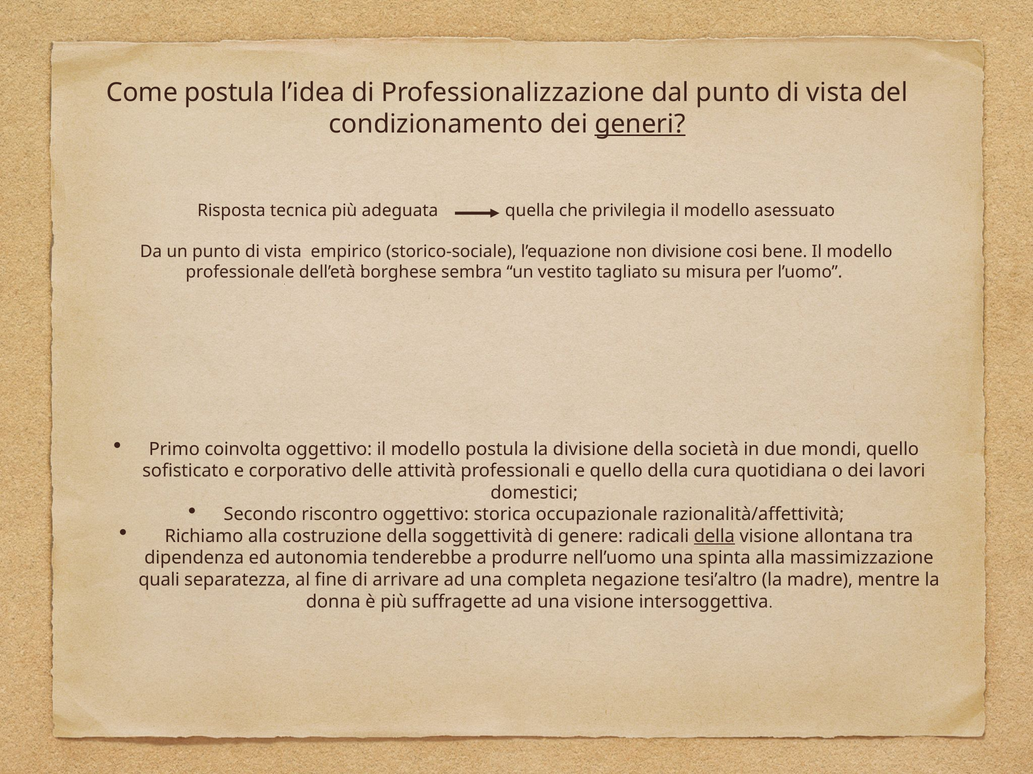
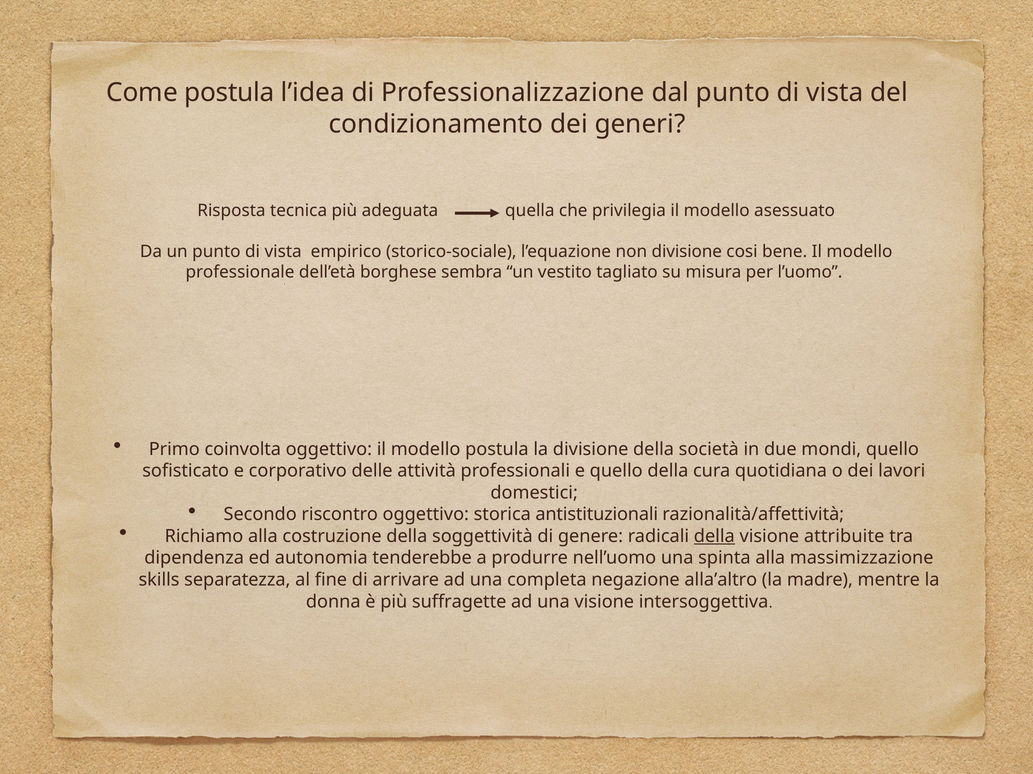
generi underline: present -> none (640, 124)
occupazionale: occupazionale -> antistituzionali (597, 515)
allontana: allontana -> attribuite (844, 537)
quali: quali -> skills (159, 580)
tesi’altro: tesi’altro -> alla’altro (721, 580)
